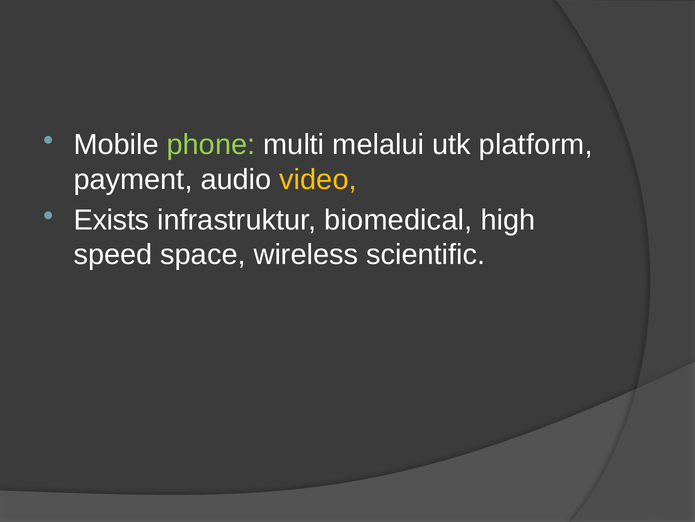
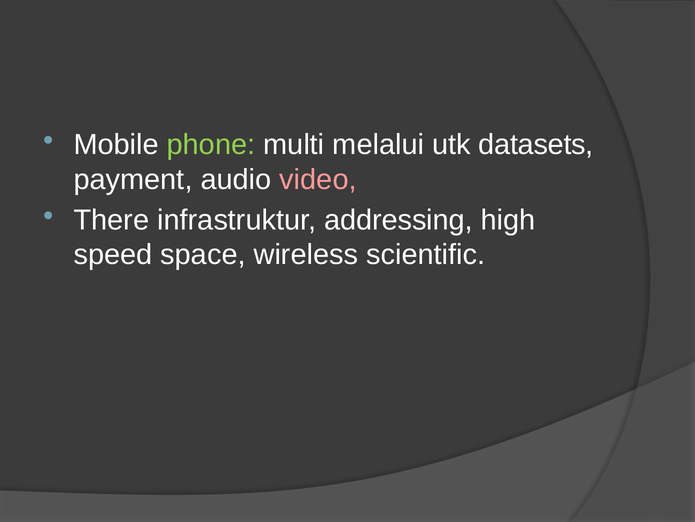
platform: platform -> datasets (536, 144)
video colour: yellow -> pink (318, 179)
Exists: Exists -> There (111, 220)
biomedical: biomedical -> addressing (399, 220)
